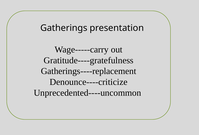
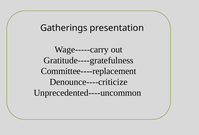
Gatherings----replacement: Gatherings----replacement -> Committee----replacement (89, 72)
